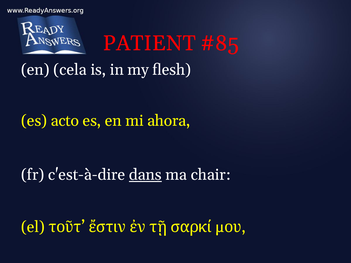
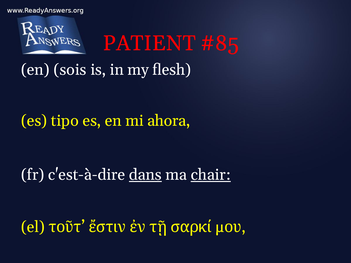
cela: cela -> sois (70, 70)
acto: acto -> tipo (65, 121)
chair underline: none -> present (211, 175)
